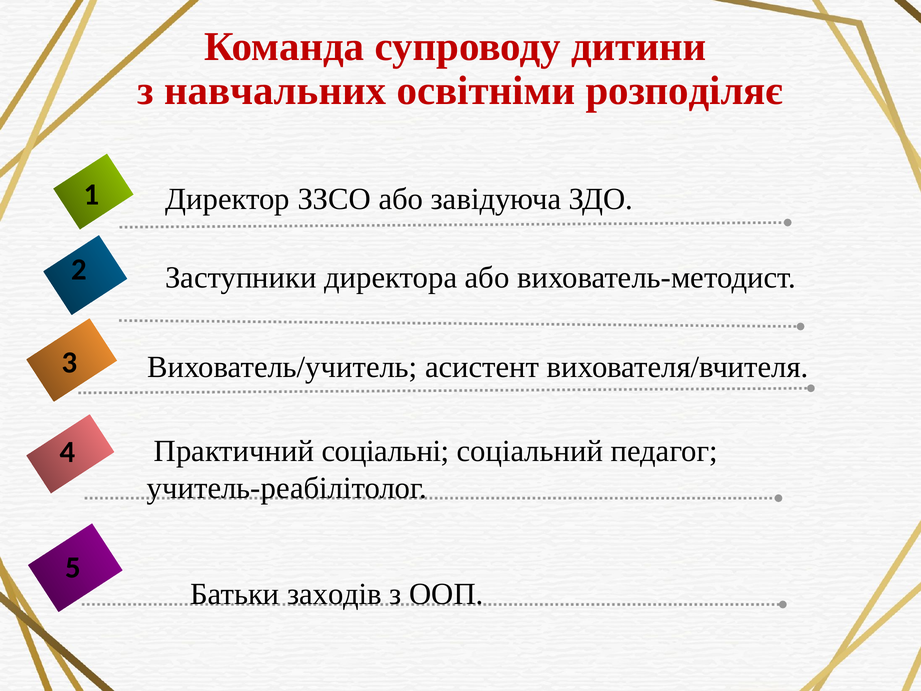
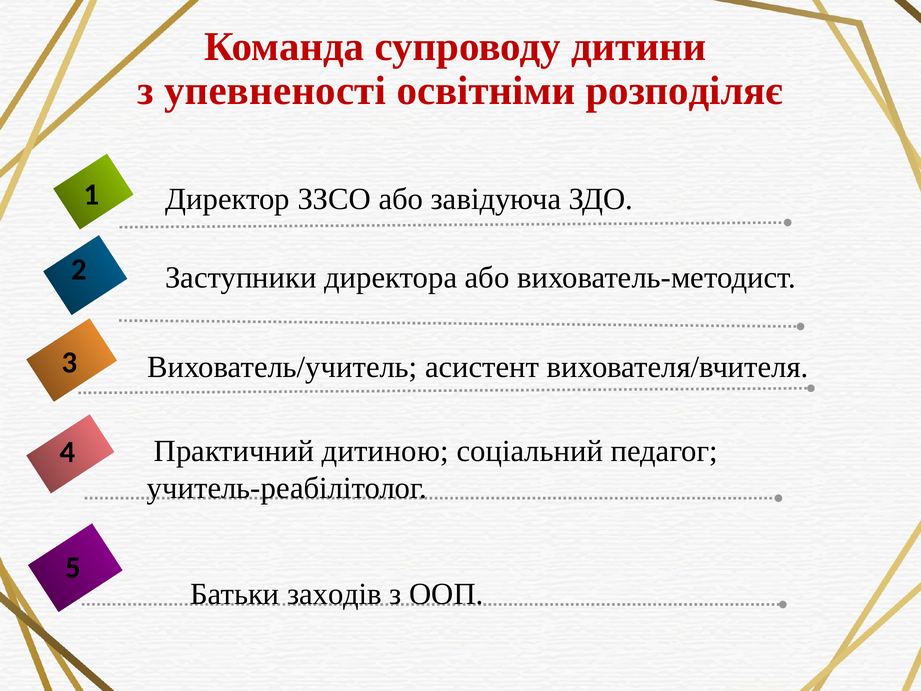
навчальних: навчальних -> упевненості (275, 91)
соціальні: соціальні -> дитиною (385, 451)
